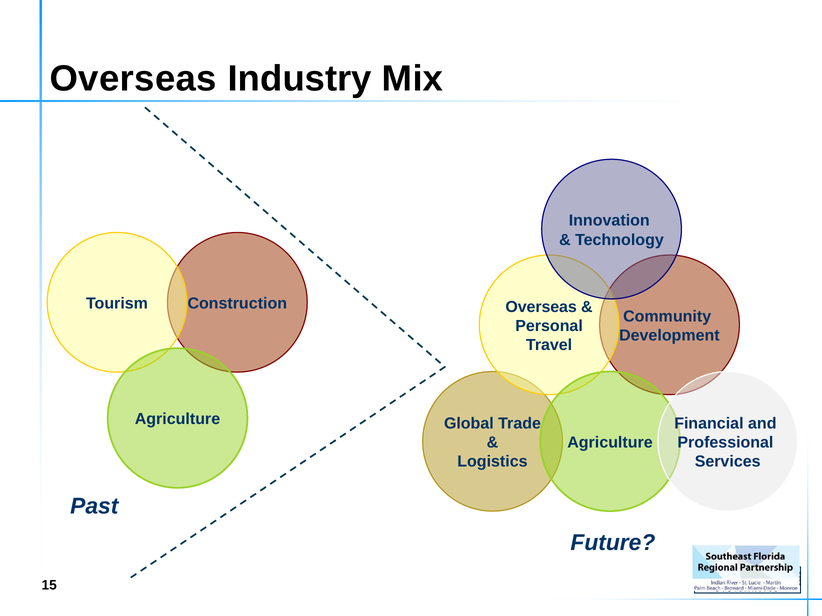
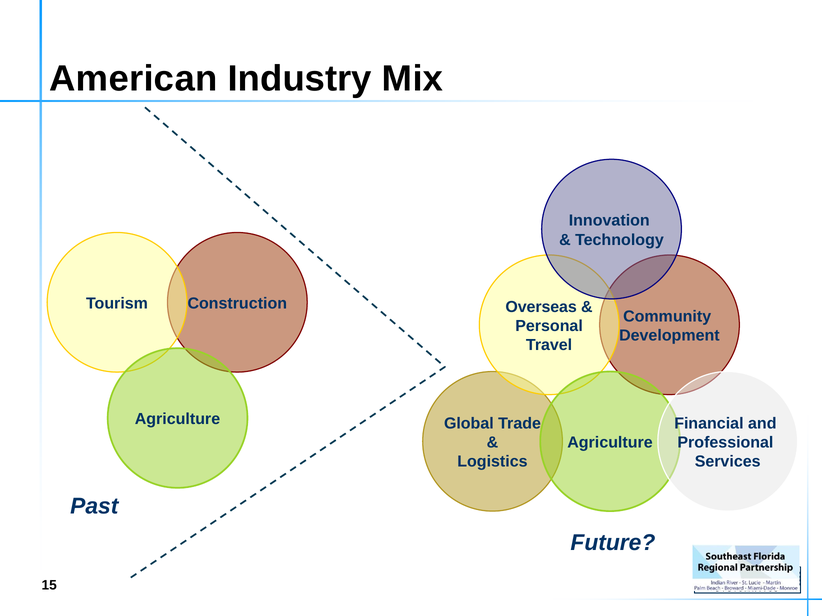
Overseas: Overseas -> American (133, 79)
